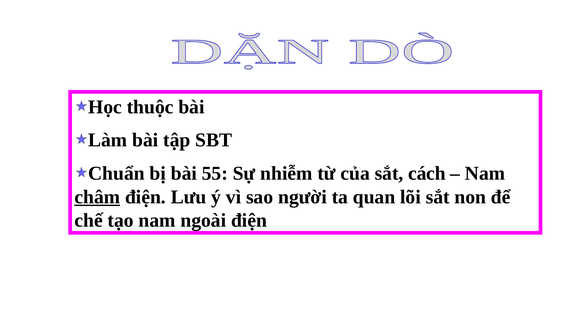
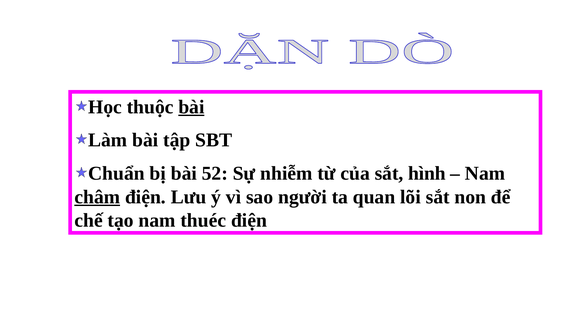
bài underline: none -> present (191, 107)
55: 55 -> 52 (215, 174)
cách: cách -> hình (427, 174)
ngoài: ngoài -> thuéc (203, 220)
